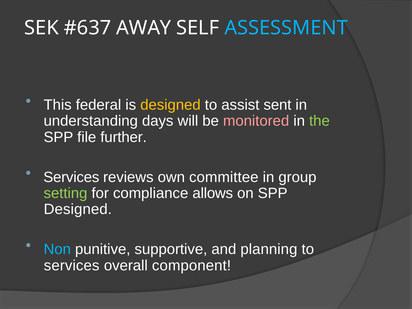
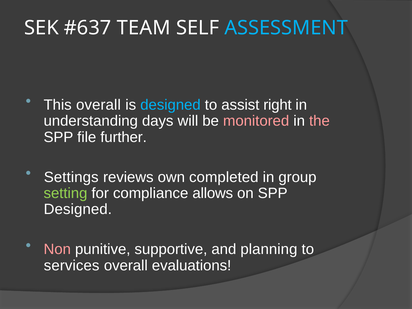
AWAY: AWAY -> TEAM (144, 28)
This federal: federal -> overall (98, 105)
designed colour: yellow -> light blue (170, 105)
sent: sent -> right (278, 105)
the colour: light green -> pink (319, 121)
Services: Services -> Settings (71, 177)
committee: committee -> completed (224, 177)
Non colour: light blue -> pink (57, 249)
component: component -> evaluations (192, 265)
